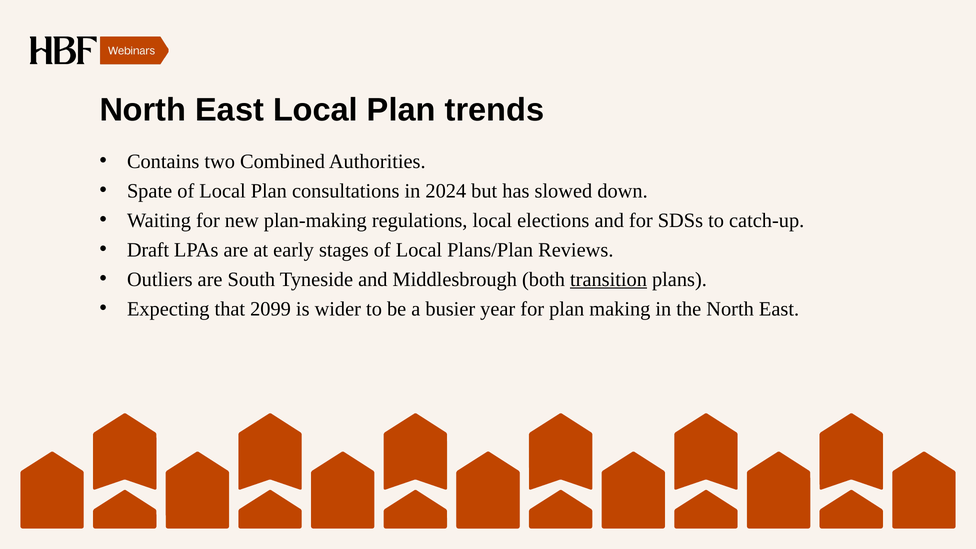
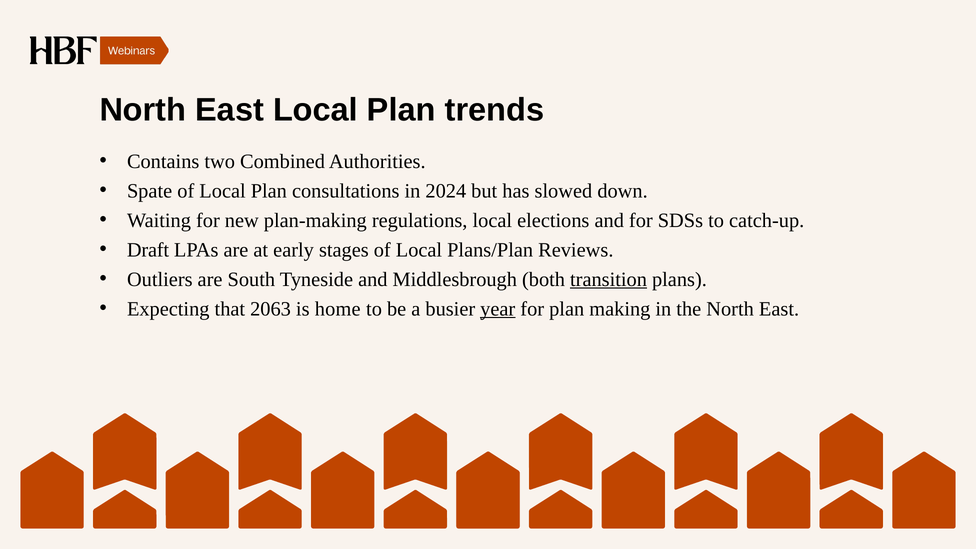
2099: 2099 -> 2063 (271, 309)
wider: wider -> home (338, 309)
year underline: none -> present (498, 309)
